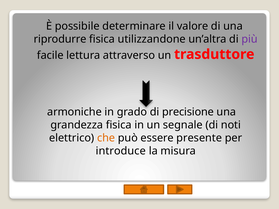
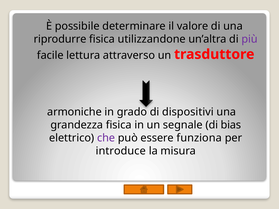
precisione: precisione -> dispositivi (188, 112)
noti: noti -> bias (231, 125)
che colour: orange -> purple (106, 138)
presente: presente -> funziona (199, 138)
